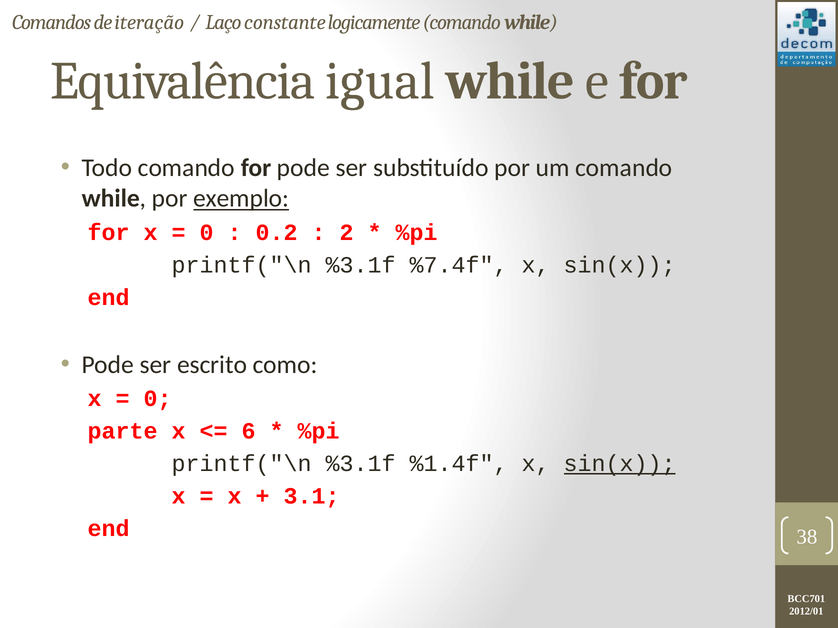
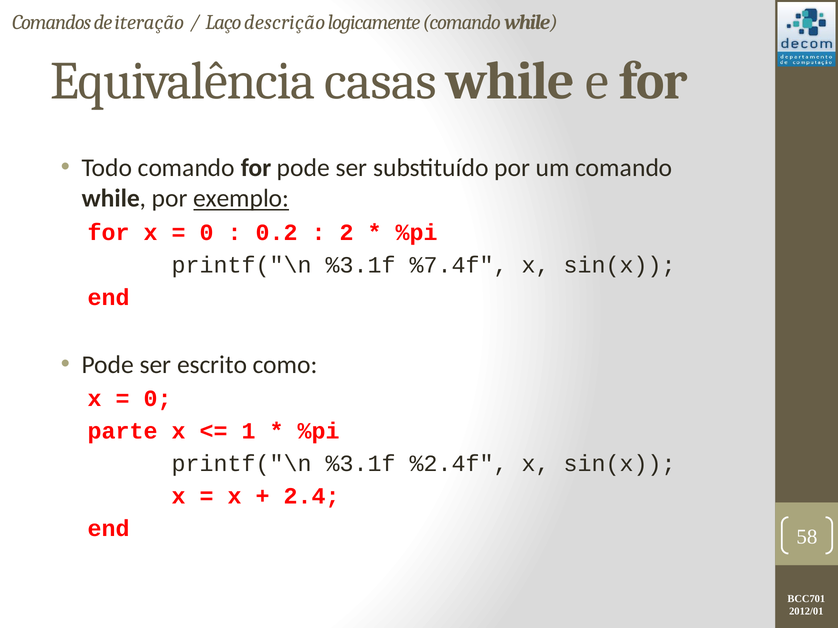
constante: constante -> descrição (285, 22)
igual: igual -> casas (380, 81)
6: 6 -> 1 (249, 431)
%1.4f: %1.4f -> %2.4f (459, 464)
sin(x underline: present -> none (620, 464)
3.1: 3.1 -> 2.4 (312, 497)
38: 38 -> 58 (807, 537)
